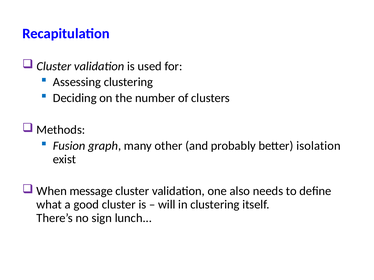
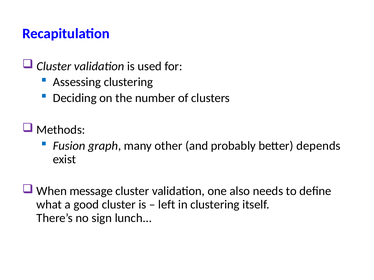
isolation: isolation -> depends (318, 146)
will: will -> left (167, 205)
